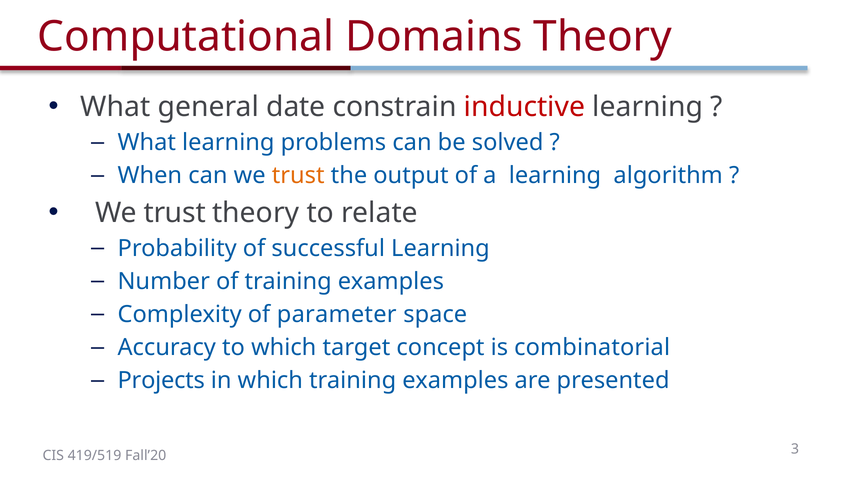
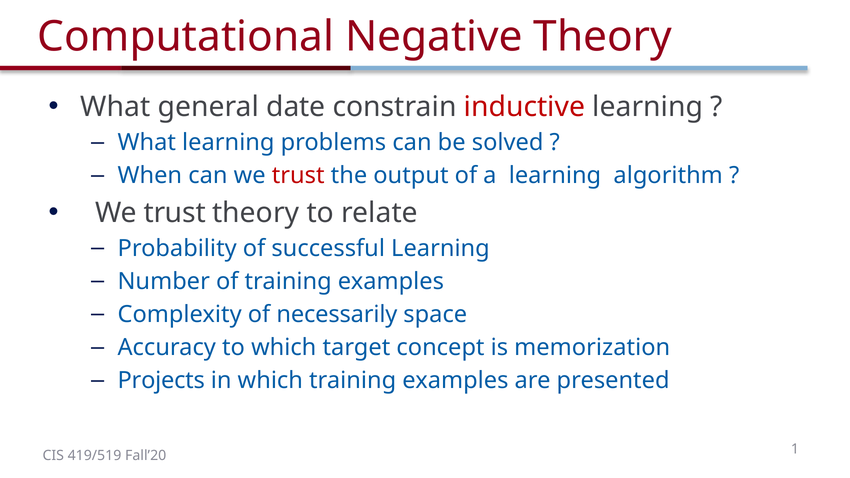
Domains: Domains -> Negative (434, 37)
trust colour: orange -> red (298, 176)
parameter: parameter -> necessarily (337, 315)
combinatorial: combinatorial -> memorization (592, 348)
3: 3 -> 1 (795, 449)
